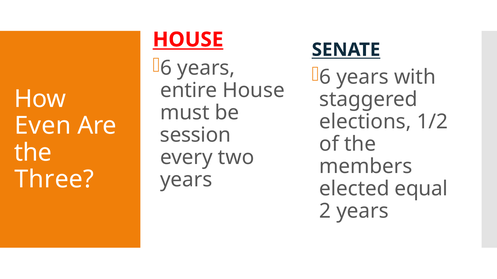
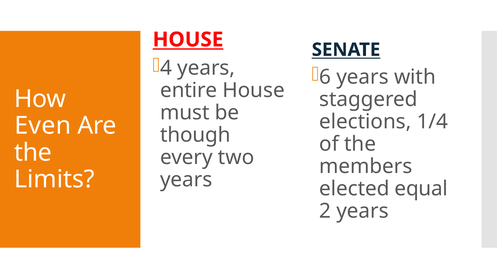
6: 6 -> 4 (166, 68)
1/2: 1/2 -> 1/4 (432, 122)
session: session -> though (195, 135)
Three: Three -> Limits (54, 180)
